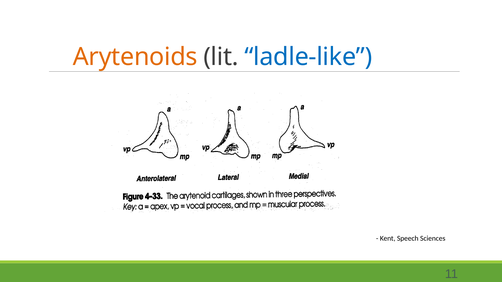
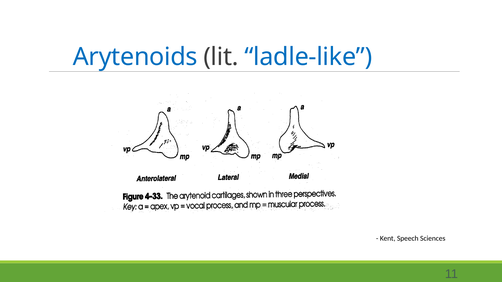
Arytenoids colour: orange -> blue (135, 57)
